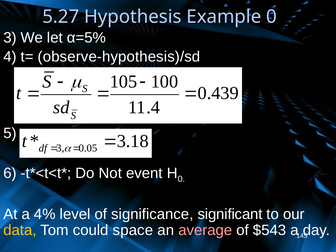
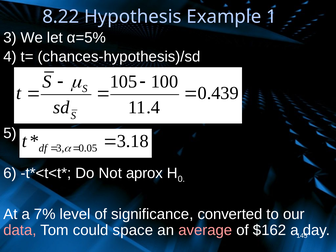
5.27: 5.27 -> 8.22 (61, 17)
Example 0: 0 -> 1 (271, 17)
observe-hypothesis)/sd: observe-hypothesis)/sd -> chances-hypothesis)/sd (119, 57)
event: event -> aprox (144, 173)
4%: 4% -> 7% (45, 214)
significant: significant -> converted (230, 214)
data colour: yellow -> pink (20, 230)
$543: $543 -> $162 (270, 230)
